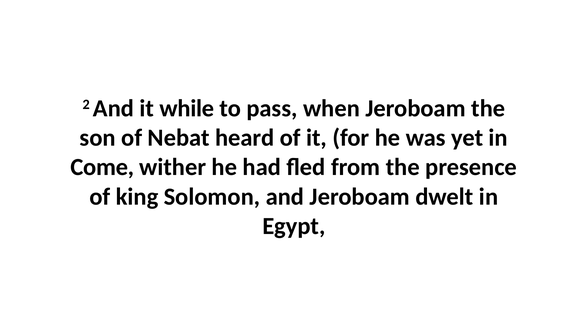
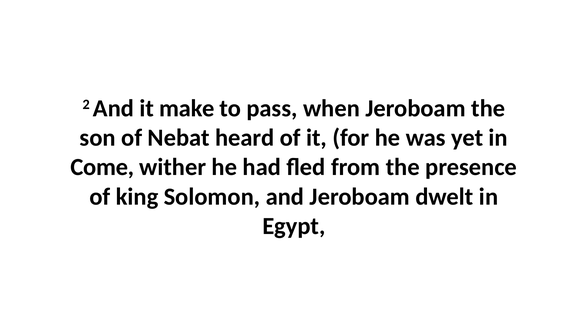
while: while -> make (187, 108)
